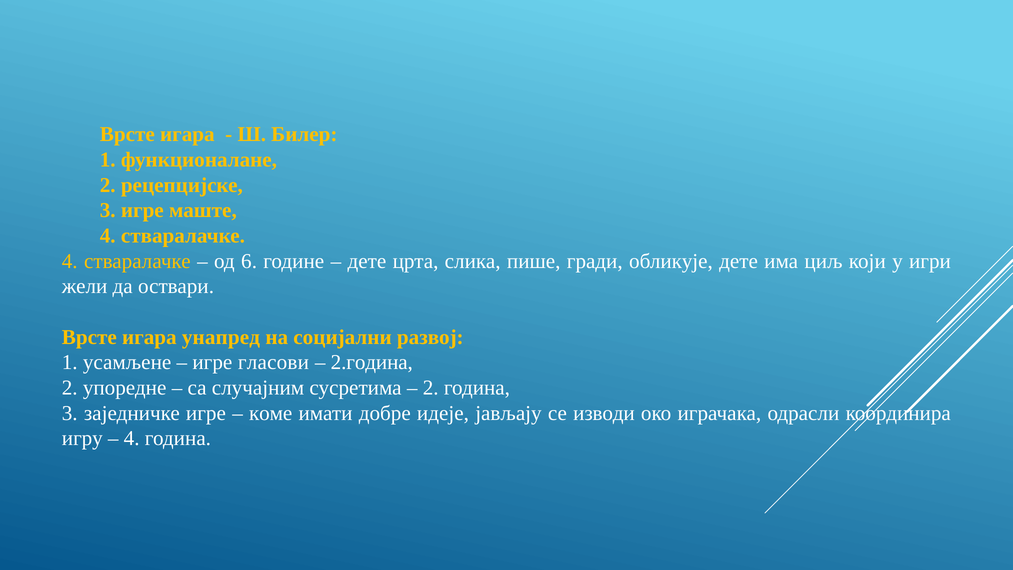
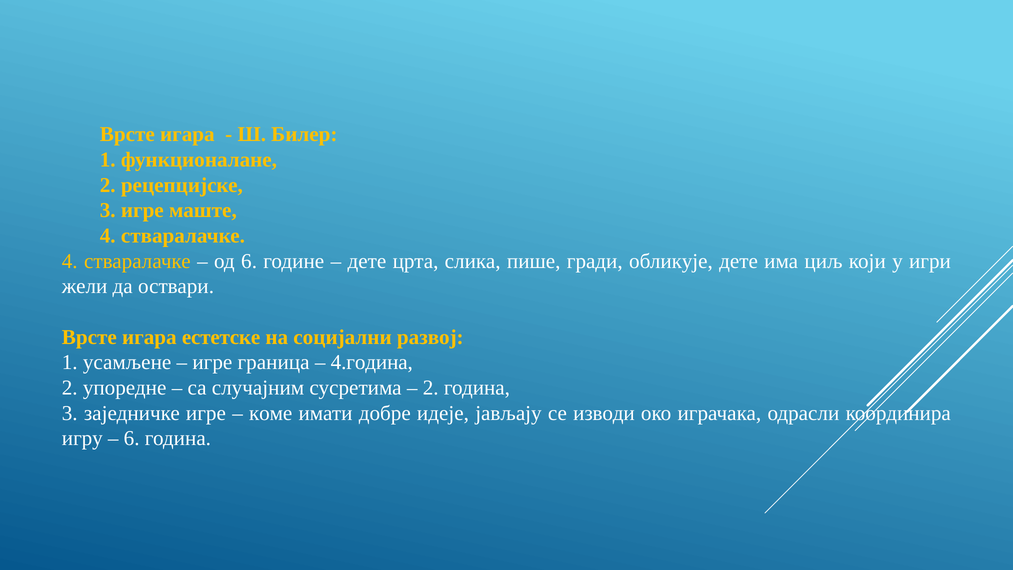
унапред: унапред -> естетске (221, 337)
гласови: гласови -> граница (274, 362)
2.година: 2.година -> 4.година (372, 362)
4: 4 -> 6 (132, 438)
